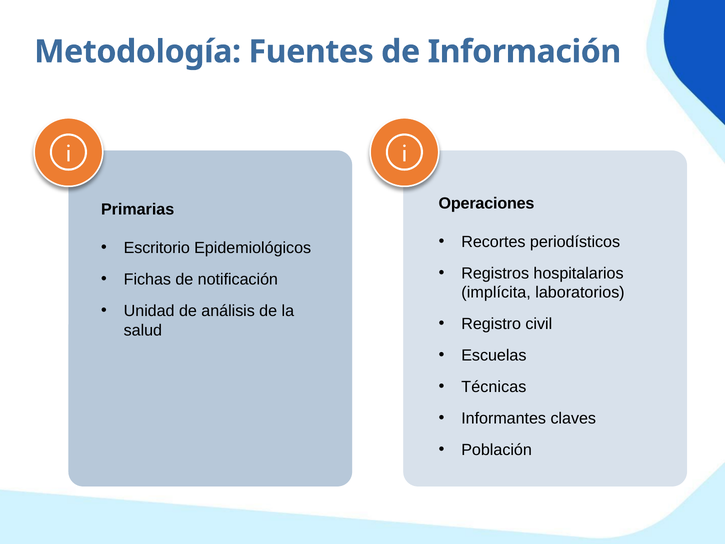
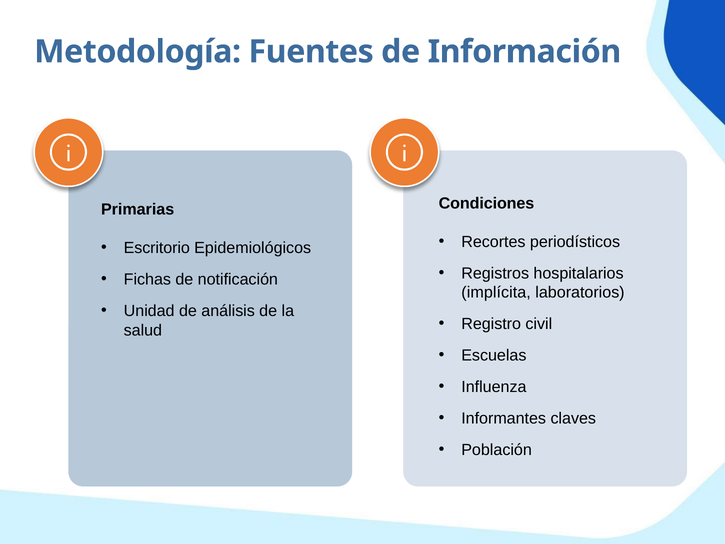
Operaciones: Operaciones -> Condiciones (486, 203)
Técnicas: Técnicas -> Influenza (494, 387)
